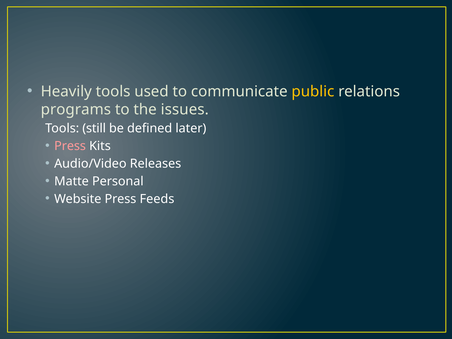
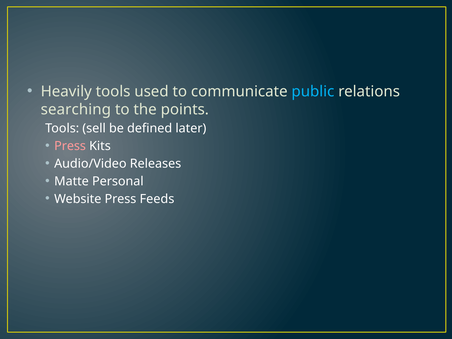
public colour: yellow -> light blue (313, 91)
programs: programs -> searching (76, 110)
issues: issues -> points (185, 110)
still: still -> sell (94, 128)
